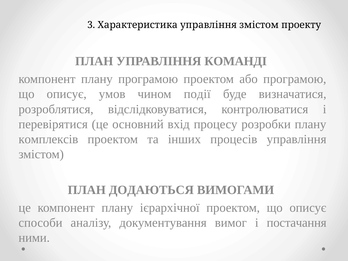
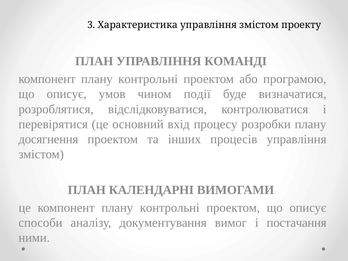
програмою: програмою -> контрольні (148, 79)
комплексів: комплексів -> досягнення (48, 139)
ДОДАЮТЬСЯ: ДОДАЮТЬСЯ -> КАЛЕНДАРНІ (151, 190)
це компонент плану ієрархічної: ієрархічної -> контрольні (170, 208)
